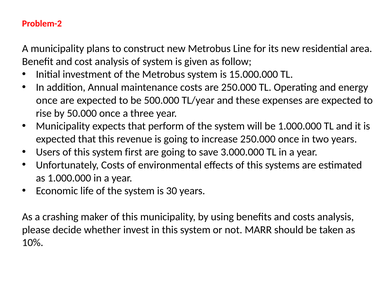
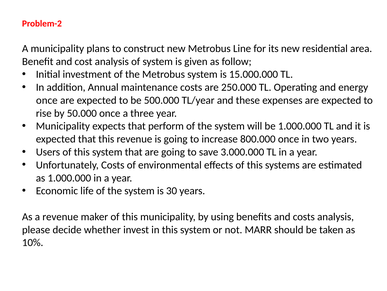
increase 250.000: 250.000 -> 800.000 (258, 139)
system first: first -> that (134, 152)
a crashing: crashing -> revenue (60, 216)
